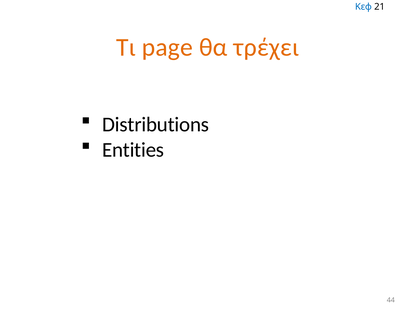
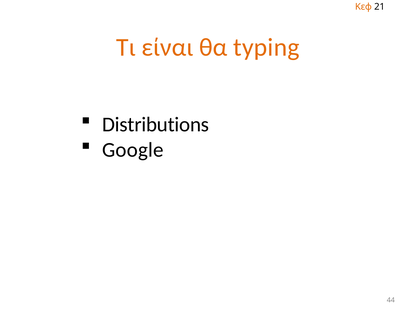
Κεφ colour: blue -> orange (363, 7)
page: page -> είναι (168, 47)
τρέχει: τρέχει -> typing (266, 47)
Entities: Entities -> Google (133, 150)
